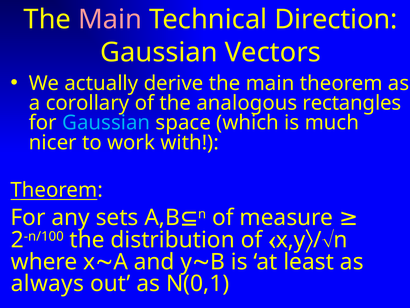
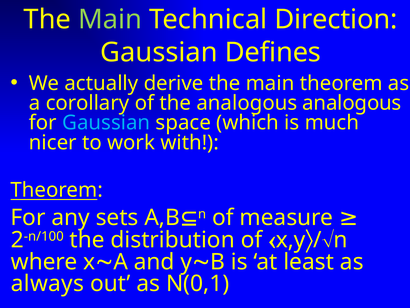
Main colour: pink -> light green (110, 19)
Vectors: Vectors -> Defines (273, 52)
analogous rectangles: rectangles -> analogous (352, 103)
